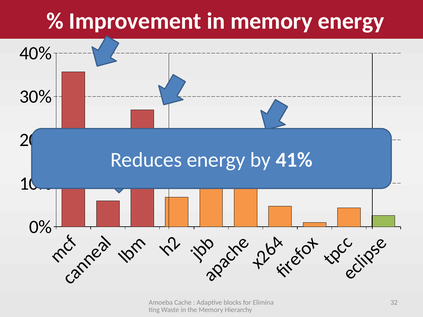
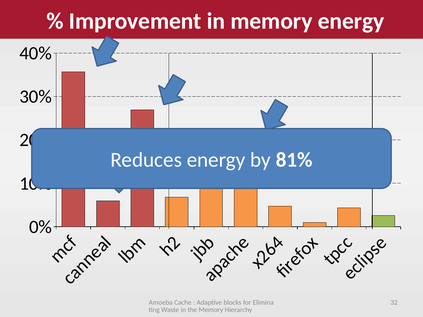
41%: 41% -> 81% (294, 160)
